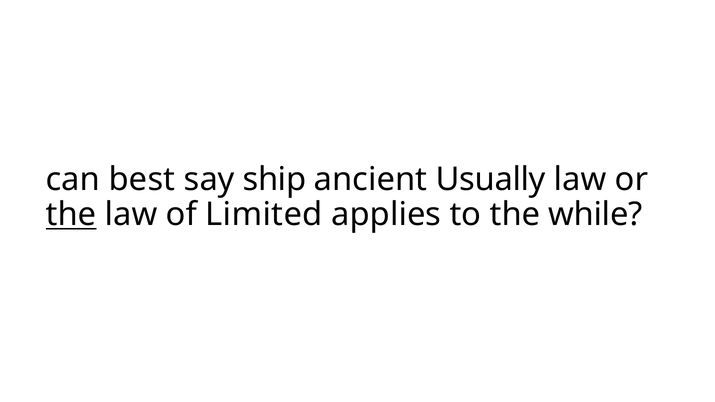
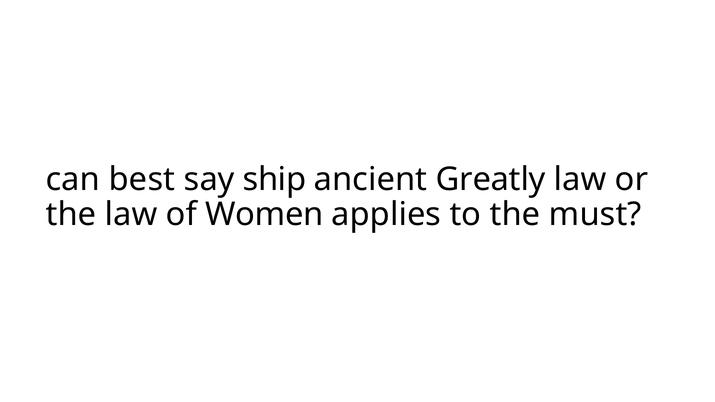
Usually: Usually -> Greatly (491, 179)
the underline: present -> none (71, 215)
Limited: Limited -> Women (264, 215)
while: while -> must (595, 215)
